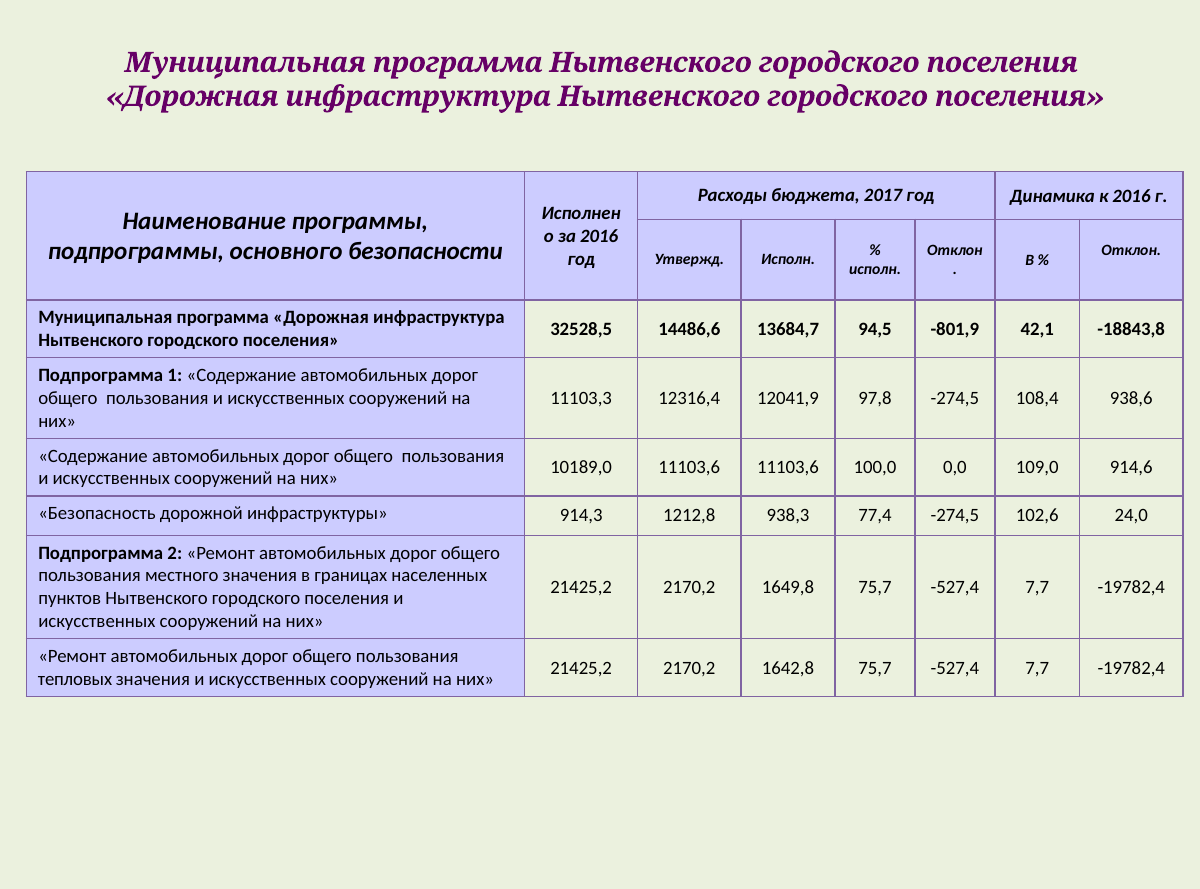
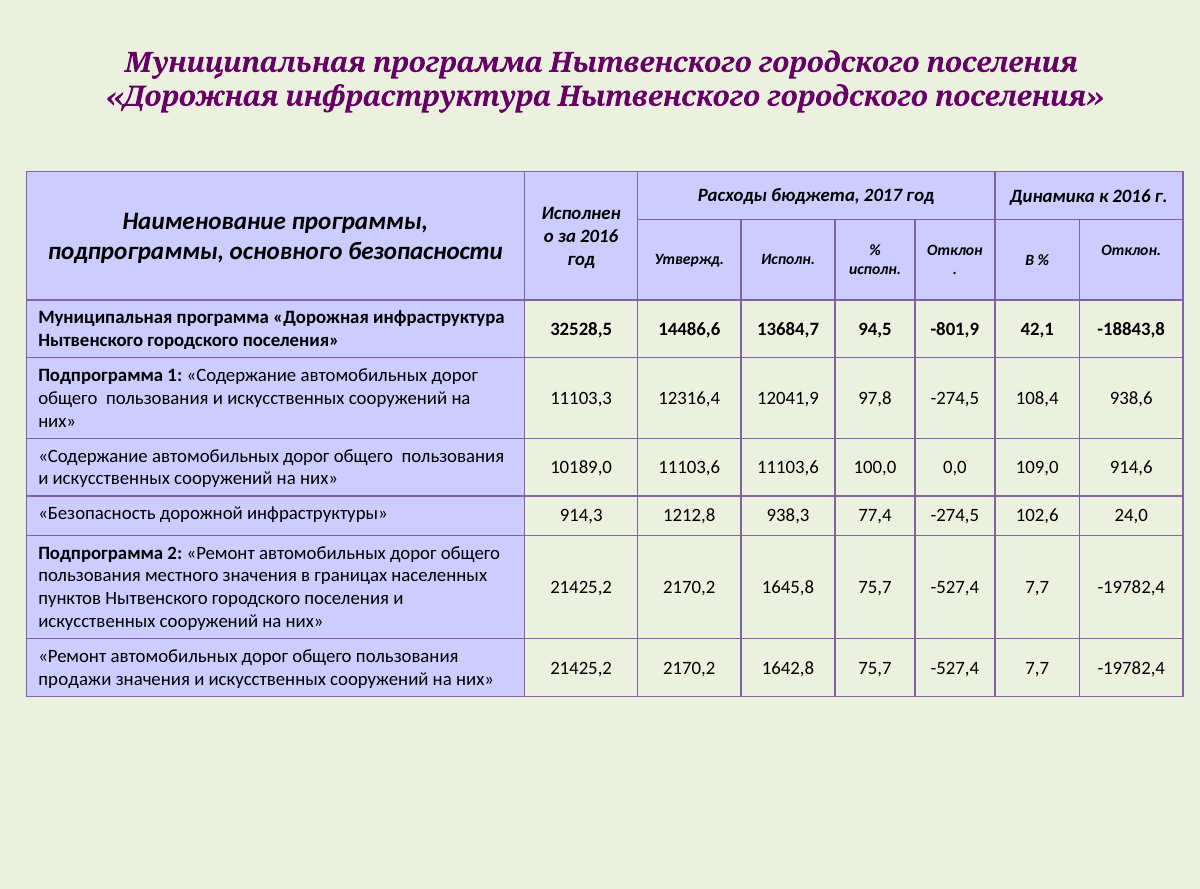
1649,8: 1649,8 -> 1645,8 (788, 587)
тепловых: тепловых -> продажи (75, 679)
